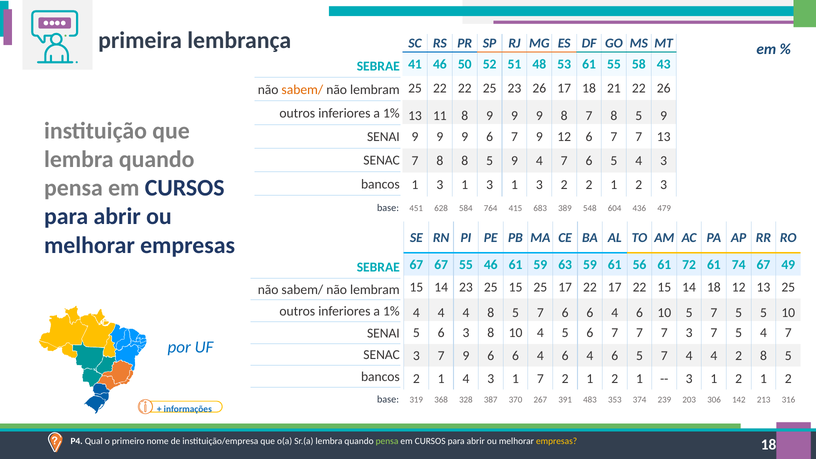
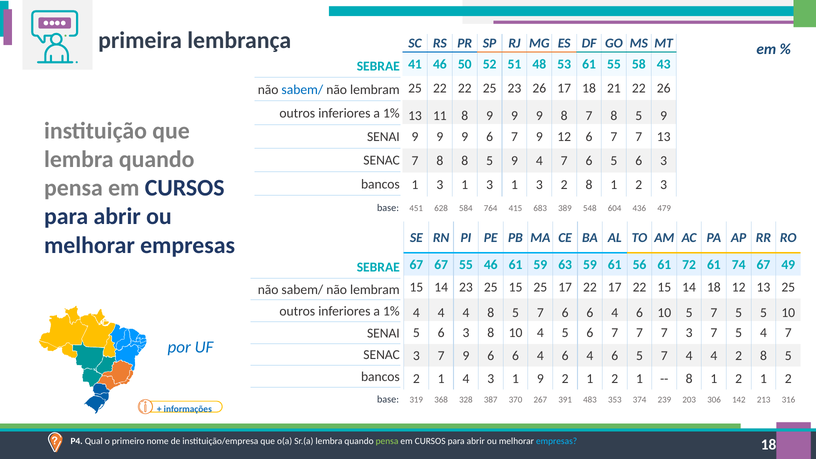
sabem/ colour: orange -> blue (302, 90)
6 5 4: 4 -> 6 (639, 161)
3 2 2: 2 -> 8 (589, 185)
1 7: 7 -> 9 (540, 379)
3: 3 -> 8 (689, 379)
empresas colour: yellow -> light blue (557, 441)
